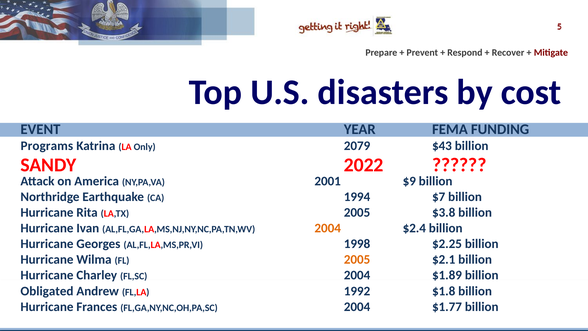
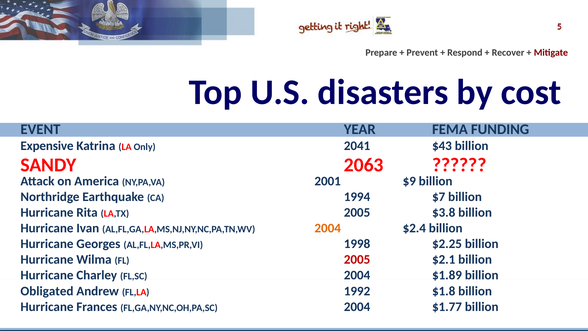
Programs: Programs -> Expensive (47, 146)
2079: 2079 -> 2041 (357, 146)
2022: 2022 -> 2063 (364, 165)
2005 colour: orange -> red (357, 259)
